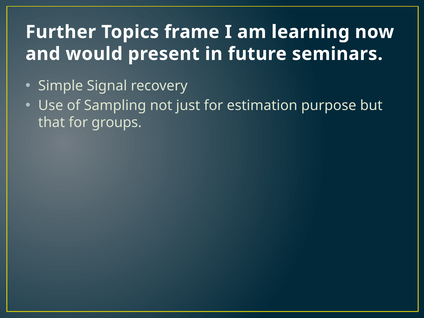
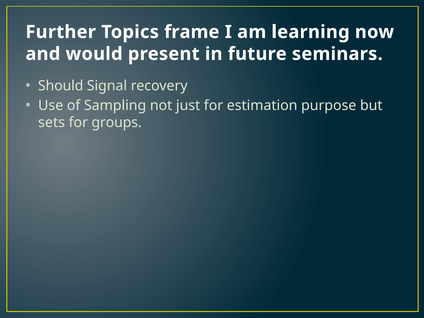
Simple: Simple -> Should (61, 86)
that: that -> sets (52, 123)
